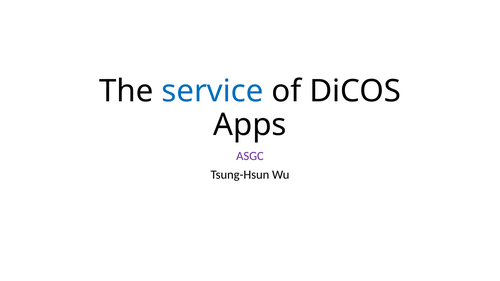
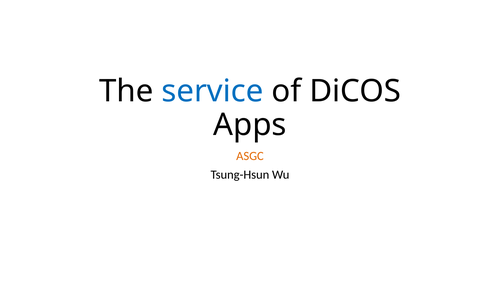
ASGC colour: purple -> orange (250, 156)
